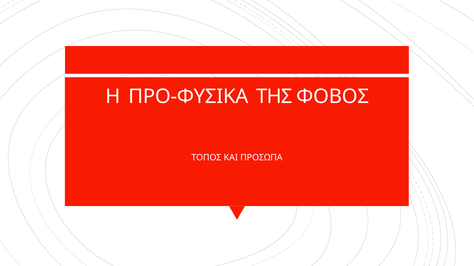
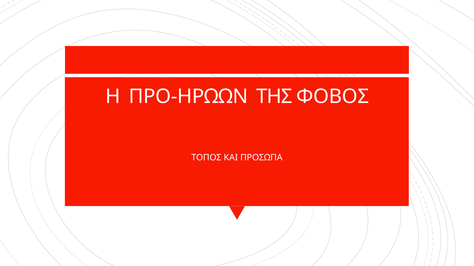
ΠΡΟ-ΦΥΣΙΚΑ: ΠΡΟ-ΦΥΣΙΚΑ -> ΠΡΟ-ΗΡΩΩΝ (188, 97)
